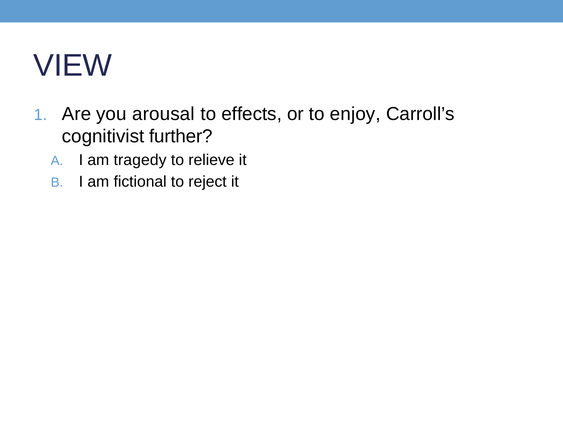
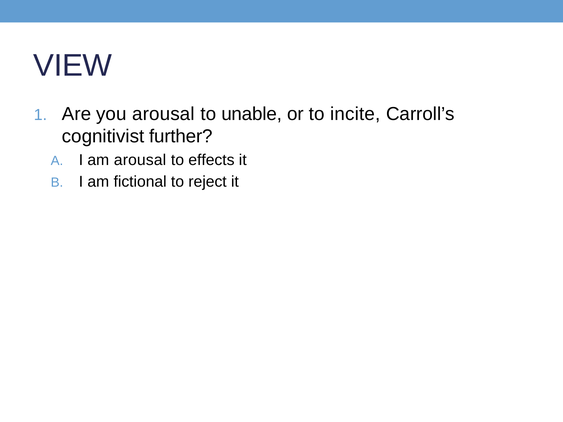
effects: effects -> unable (252, 114)
enjoy: enjoy -> incite (355, 114)
am tragedy: tragedy -> arousal (140, 160)
relieve: relieve -> effects (211, 160)
